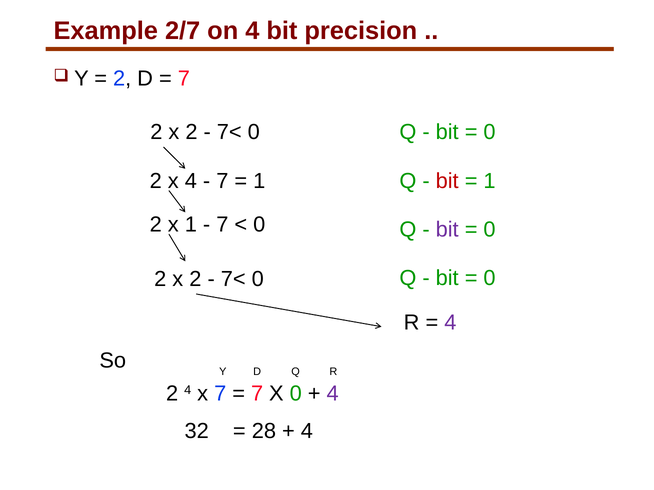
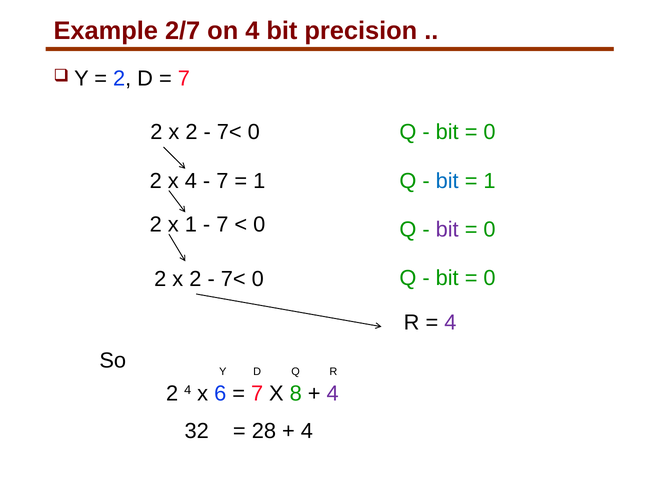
bit colour: red -> blue (447, 181)
x 7: 7 -> 6 (220, 394)
X 0: 0 -> 8 (296, 394)
